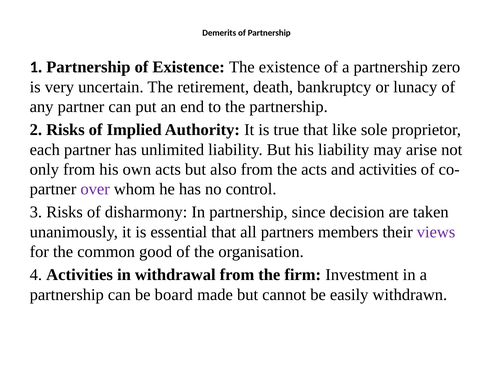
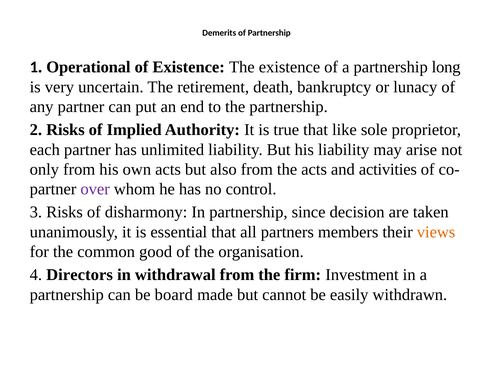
1 Partnership: Partnership -> Operational (88, 67)
zero: zero -> long (446, 67)
views colour: purple -> orange (436, 232)
4 Activities: Activities -> Directors (80, 275)
